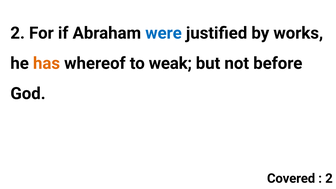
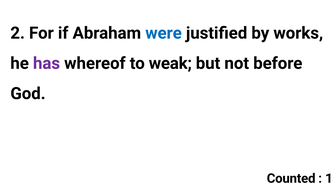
has colour: orange -> purple (47, 63)
Covered: Covered -> Counted (291, 178)
2: 2 -> 1 (329, 178)
